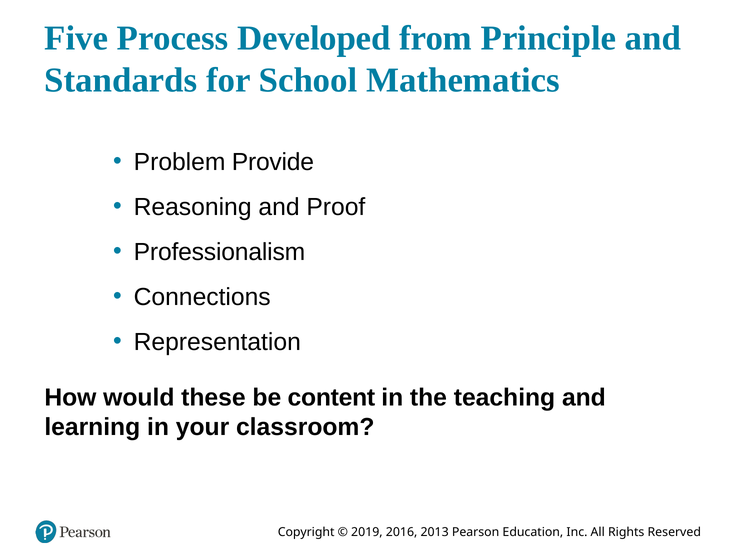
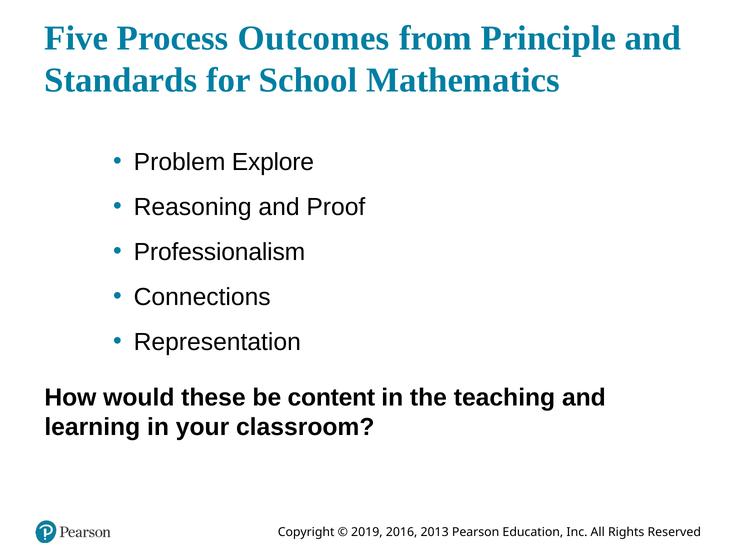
Developed: Developed -> Outcomes (314, 38)
Provide: Provide -> Explore (273, 162)
